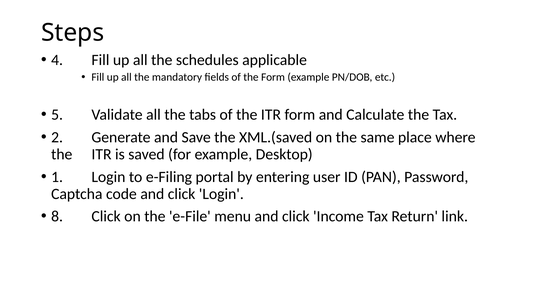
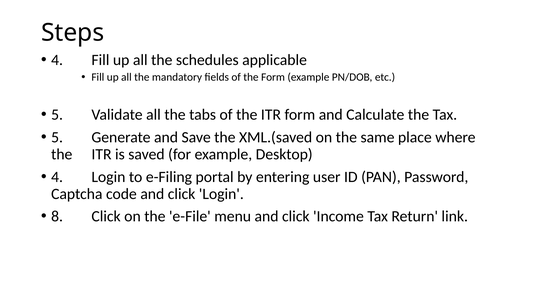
2: 2 -> 5 (57, 137)
1: 1 -> 4 (57, 177)
